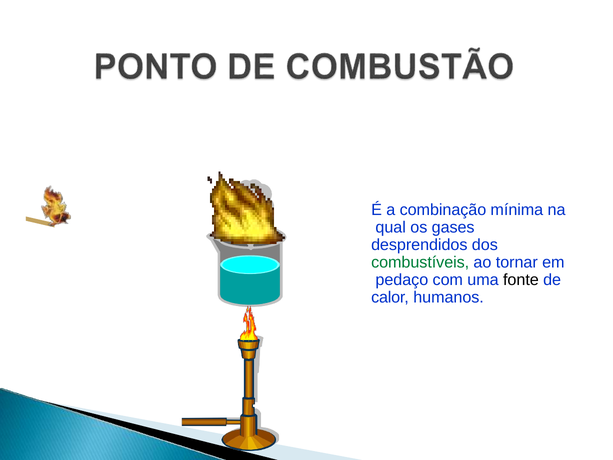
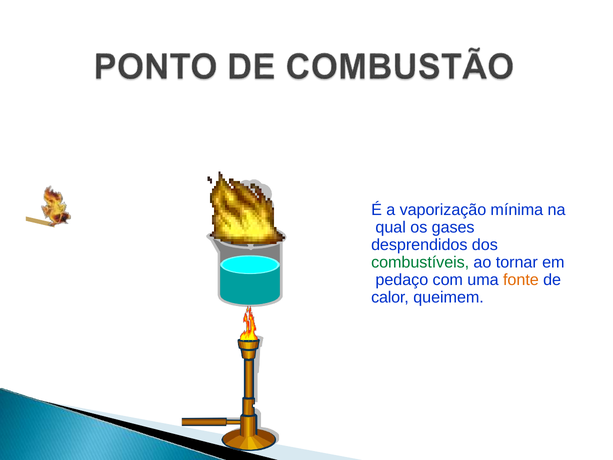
combinação: combinação -> vaporização (443, 210)
fonte colour: black -> orange (521, 280)
humanos: humanos -> queimem (449, 297)
